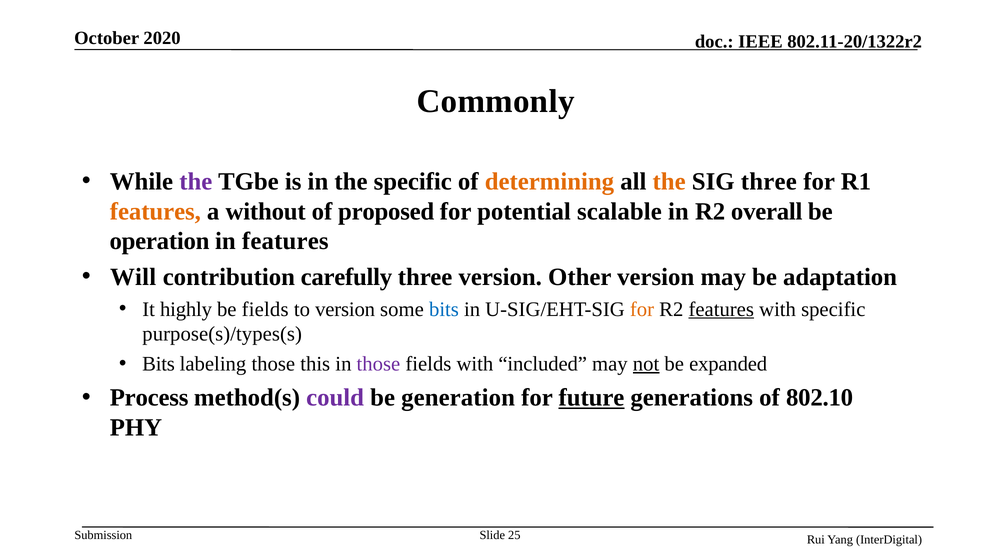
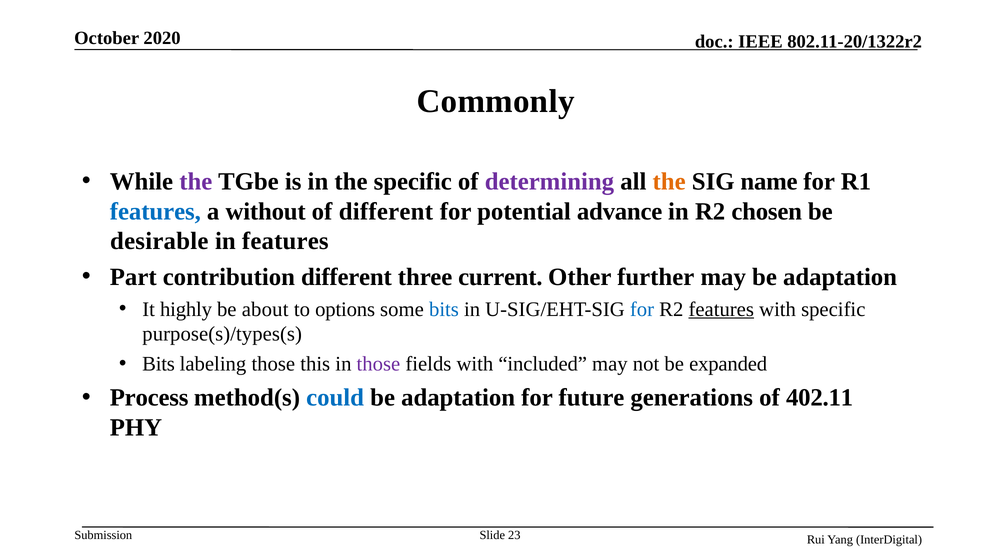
determining colour: orange -> purple (549, 182)
SIG three: three -> name (769, 182)
features colour: orange -> blue (155, 211)
of proposed: proposed -> different (386, 211)
scalable: scalable -> advance (620, 211)
overall: overall -> chosen (767, 211)
operation: operation -> desirable (159, 241)
Will: Will -> Part (133, 277)
contribution carefully: carefully -> different (346, 277)
three version: version -> current (500, 277)
Other version: version -> further (656, 277)
be fields: fields -> about (265, 309)
to version: version -> options (345, 309)
for colour: orange -> blue (642, 309)
not underline: present -> none (646, 364)
could colour: purple -> blue (335, 398)
generation: generation -> adaptation (458, 398)
future underline: present -> none (591, 398)
802.10: 802.10 -> 402.11 (820, 398)
25: 25 -> 23 (514, 535)
